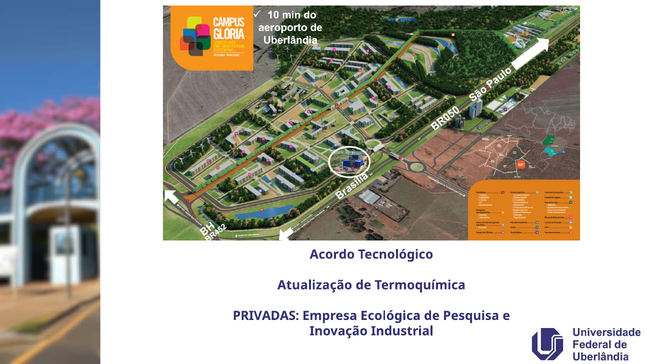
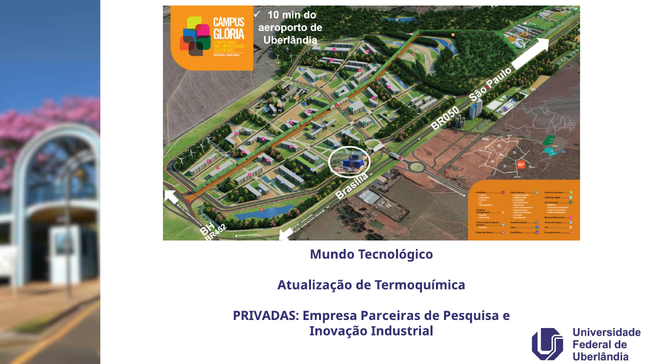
Acordo: Acordo -> Mundo (332, 254)
Ecológica: Ecológica -> Parceiras (390, 316)
